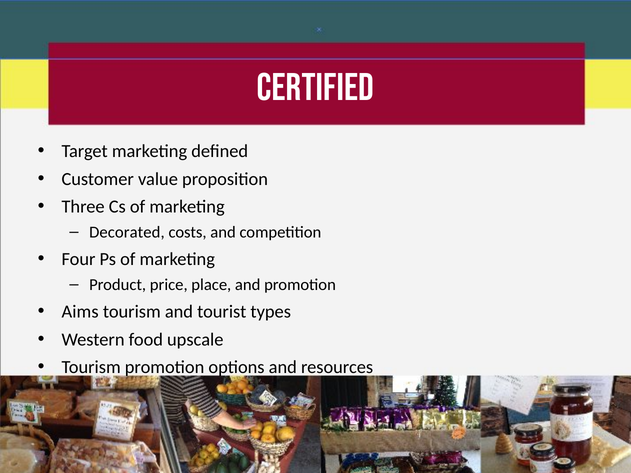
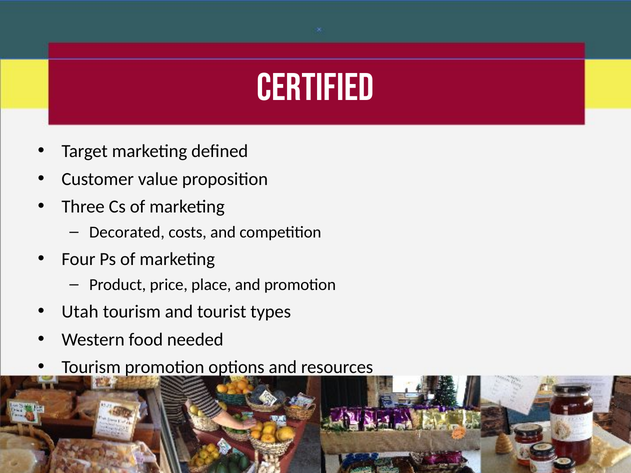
Aims: Aims -> Utah (80, 312)
upscale: upscale -> needed (195, 340)
